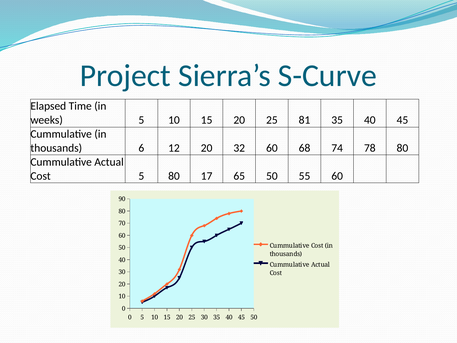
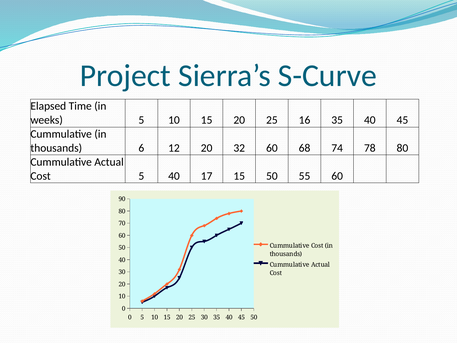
81: 81 -> 16 (305, 120)
5 80: 80 -> 40 (174, 176)
17 65: 65 -> 15 (239, 176)
